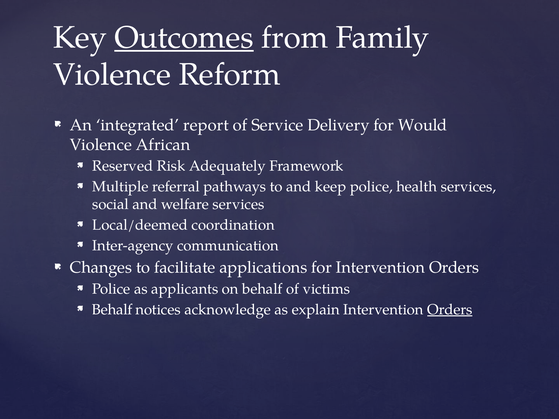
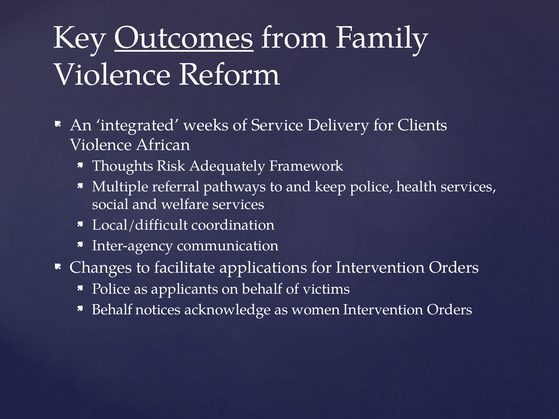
report: report -> weeks (206, 125)
Would: Would -> Clients (423, 125)
Reserved: Reserved -> Thoughts (123, 166)
Local/deemed: Local/deemed -> Local/difficult (140, 225)
explain: explain -> women (316, 310)
Orders underline: present -> none (450, 310)
